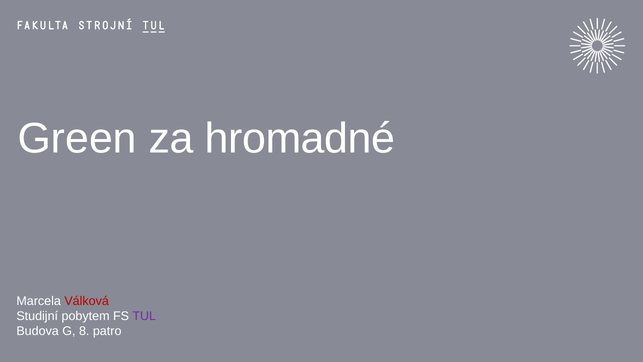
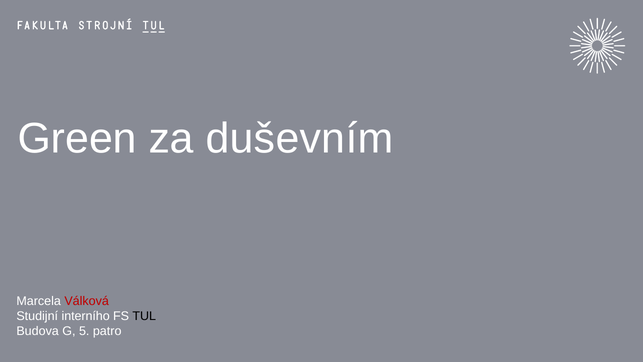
hromadné: hromadné -> duševním (300, 139)
pobytem: pobytem -> interního (86, 316)
TUL colour: purple -> black (144, 316)
8: 8 -> 5 (84, 331)
